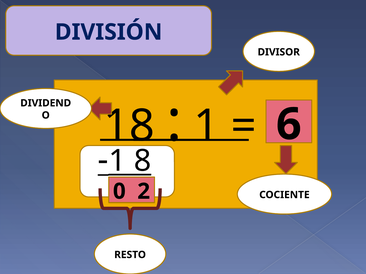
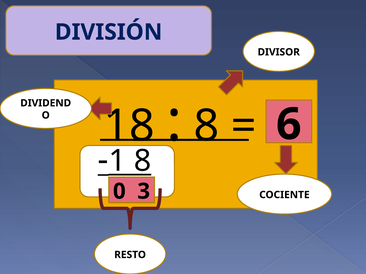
1: 1 -> 8 (206, 126)
2: 2 -> 3 (144, 192)
